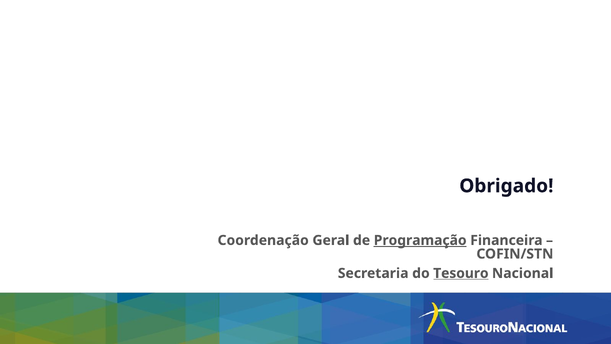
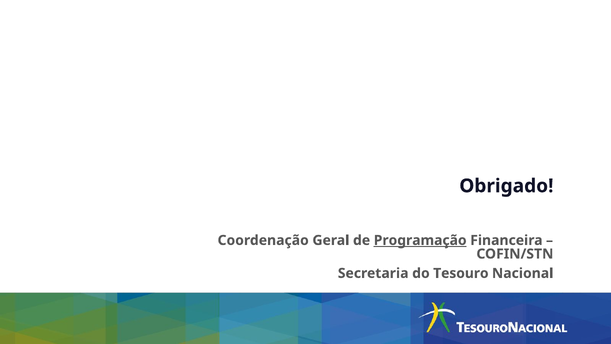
Tesouro underline: present -> none (461, 273)
